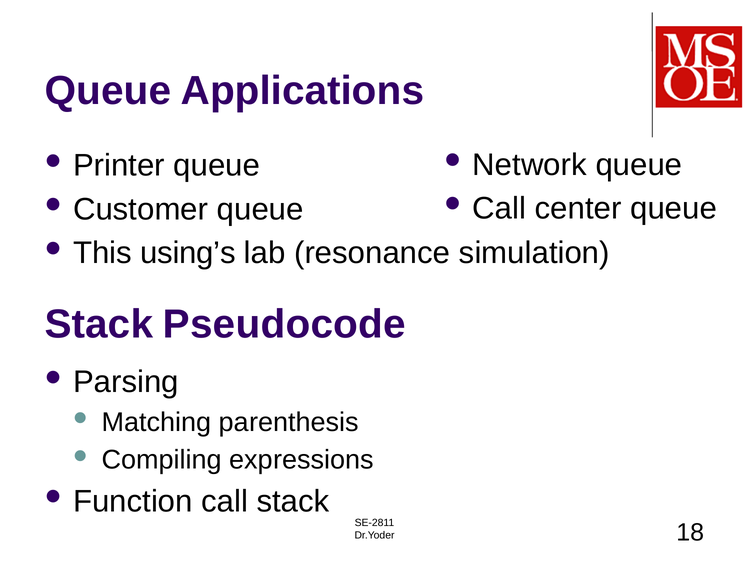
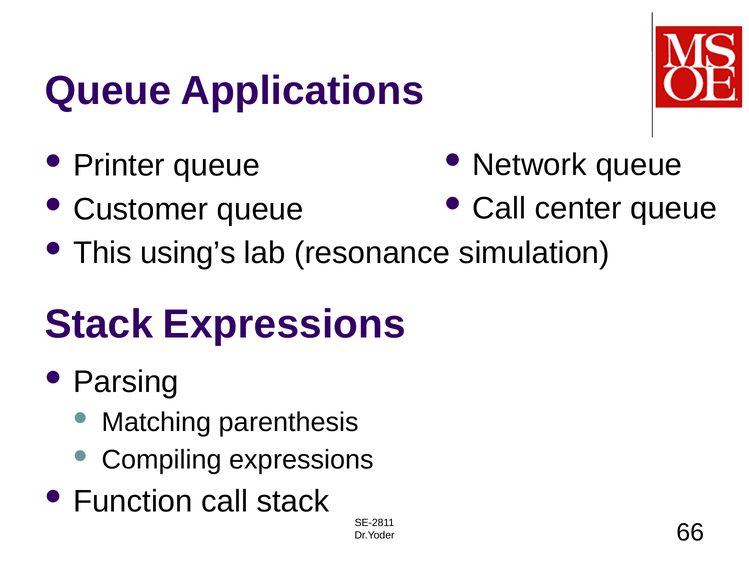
Stack Pseudocode: Pseudocode -> Expressions (284, 324)
18: 18 -> 66 (690, 532)
